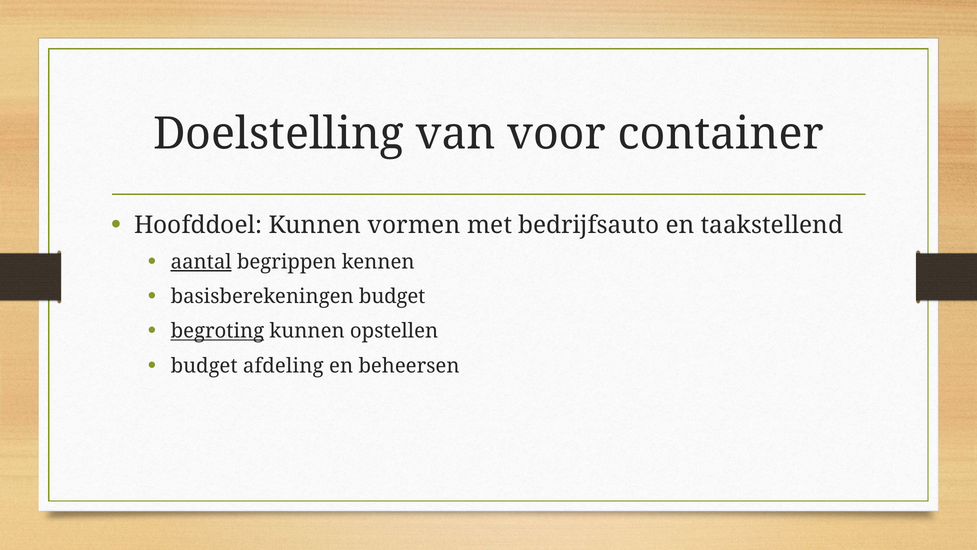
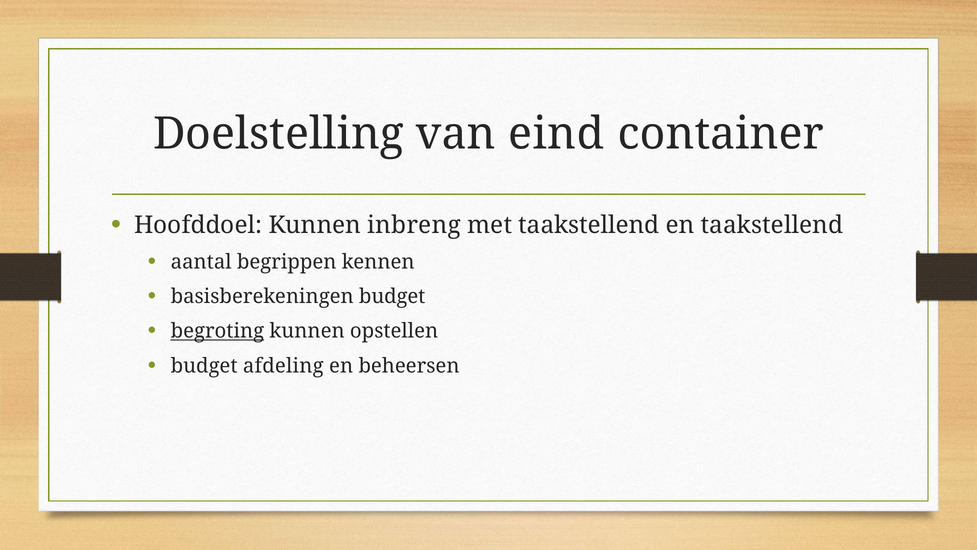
voor: voor -> eind (556, 134)
vormen: vormen -> inbreng (414, 225)
met bedrijfsauto: bedrijfsauto -> taakstellend (589, 225)
aantal underline: present -> none (201, 262)
